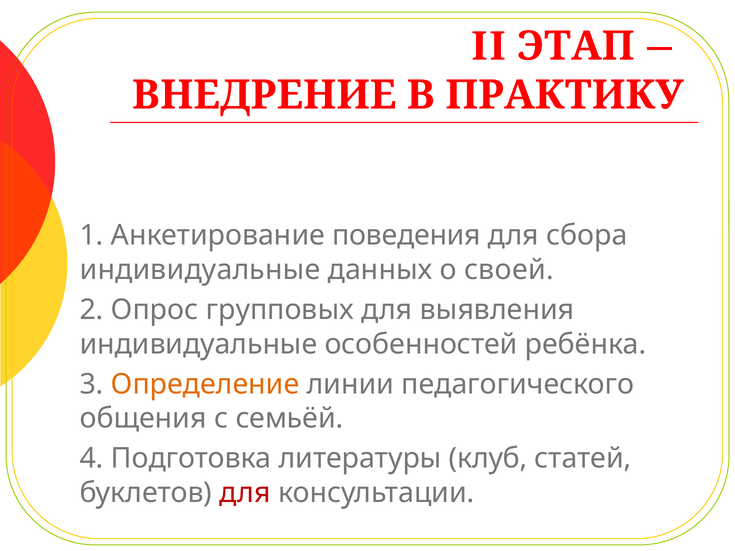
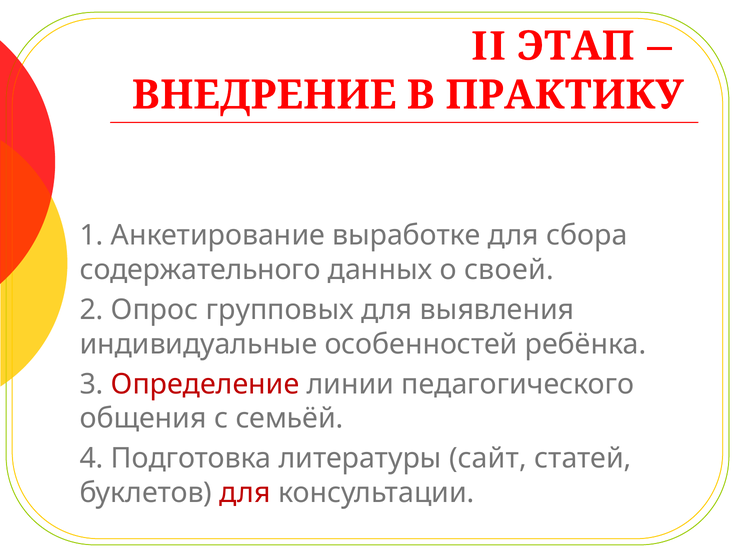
поведения: поведения -> выработке (406, 236)
индивидуальные: индивидуальные -> содержательного (200, 270)
Определение colour: orange -> red (205, 384)
клуб: клуб -> сайт (488, 459)
